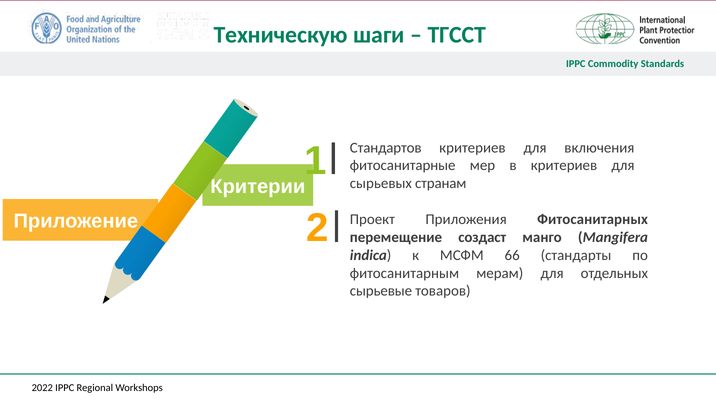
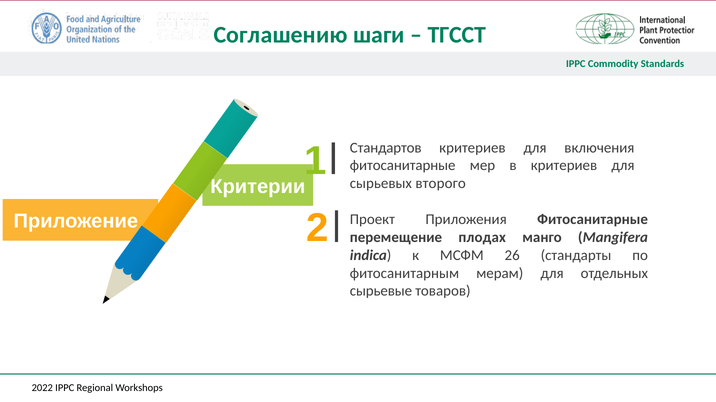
Техническую: Техническую -> Соглашению (281, 35)
странам: странам -> второго (441, 184)
Приложения Фитосанитарных: Фитосанитарных -> Фитосанитарные (593, 220)
создаст: создаст -> плодах (482, 238)
66: 66 -> 26 (512, 256)
